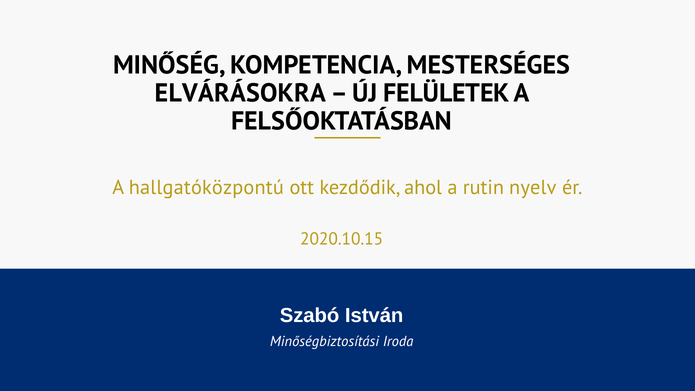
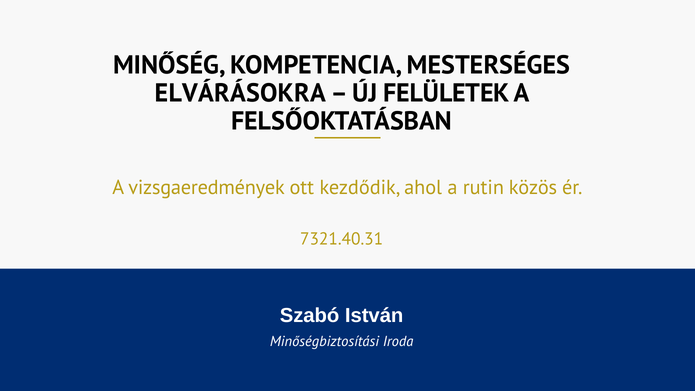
hallgatóközpontú: hallgatóközpontú -> vizsgaeredmények (207, 187)
nyelv: nyelv -> közös (533, 187)
2020.10.15: 2020.10.15 -> 7321.40.31 (342, 239)
